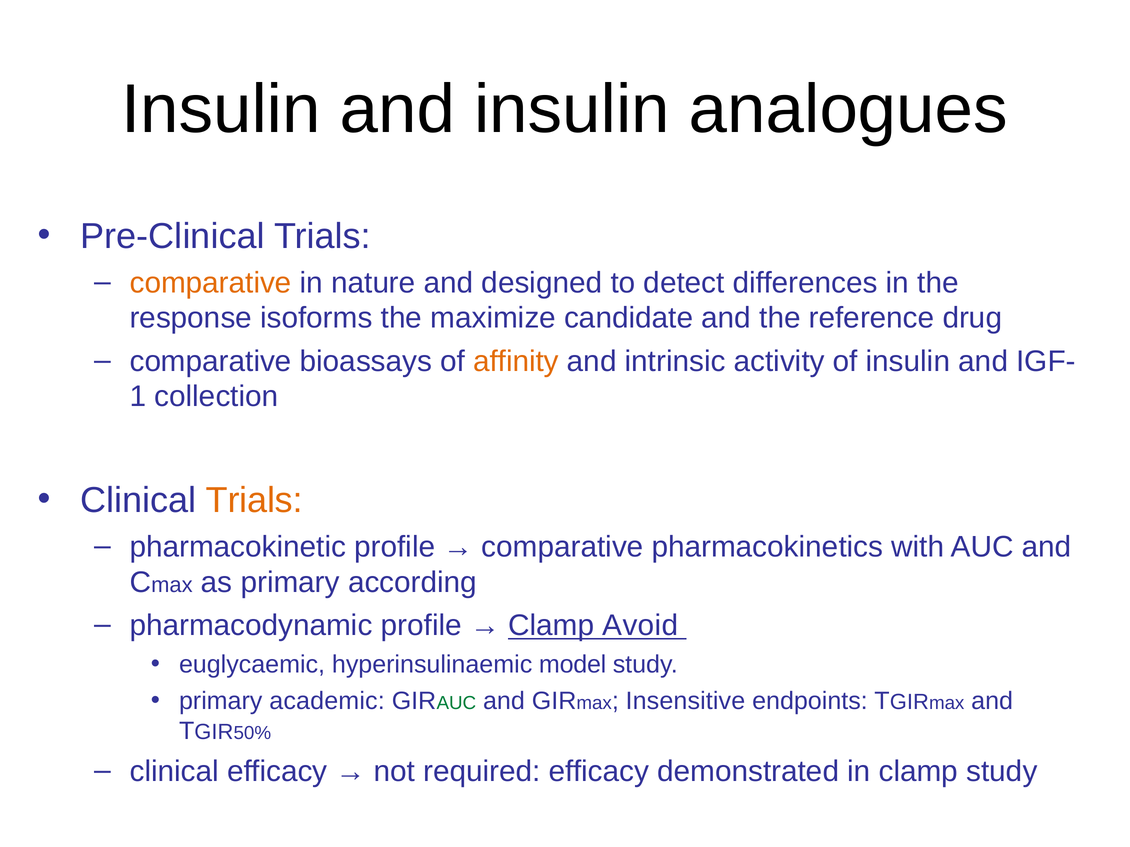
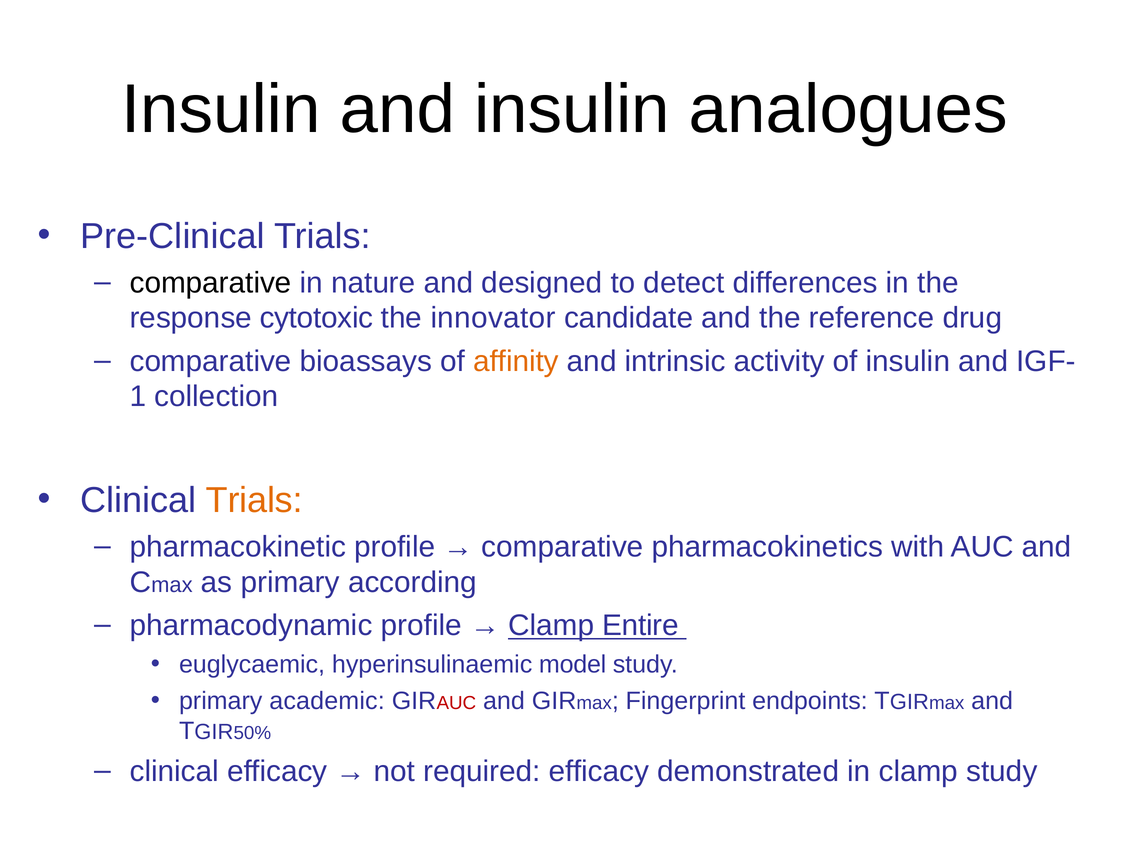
comparative colour: orange -> black (211, 283)
isoforms: isoforms -> cytotoxic (316, 318)
maximize: maximize -> innovator (493, 318)
Avoid: Avoid -> Entire (641, 626)
AUC colour: green -> red (456, 704)
Insensitive: Insensitive -> Fingerprint (685, 701)
